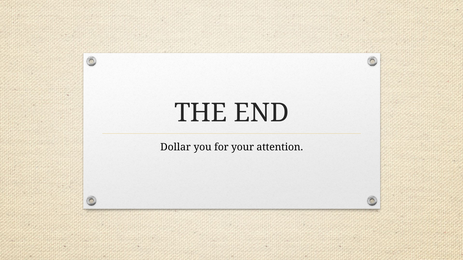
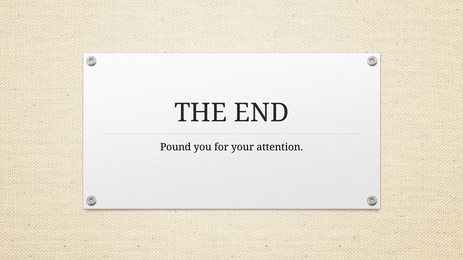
Dollar: Dollar -> Pound (176, 147)
